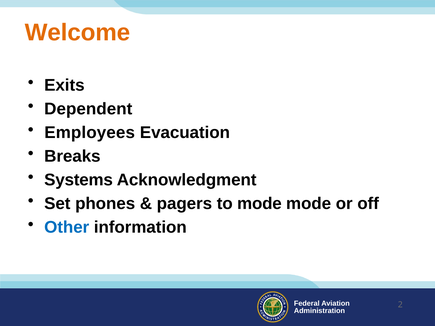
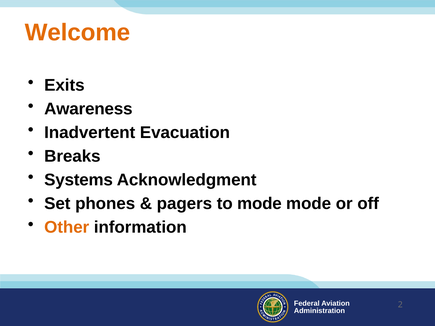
Dependent: Dependent -> Awareness (88, 109)
Employees: Employees -> Inadvertent (90, 133)
Other colour: blue -> orange (67, 227)
